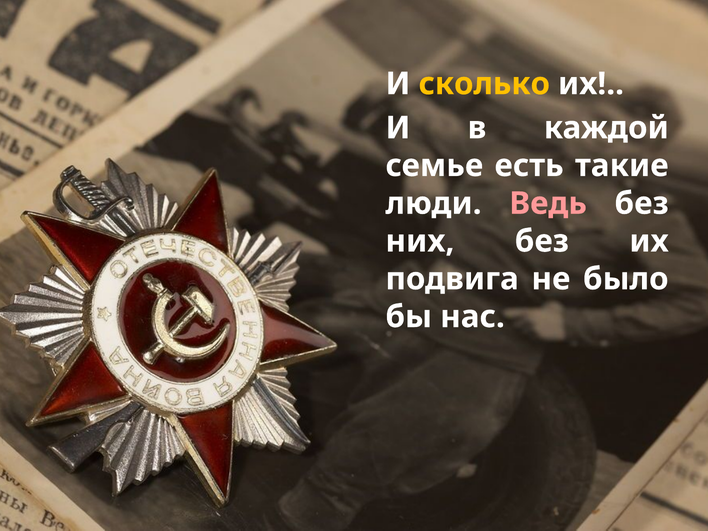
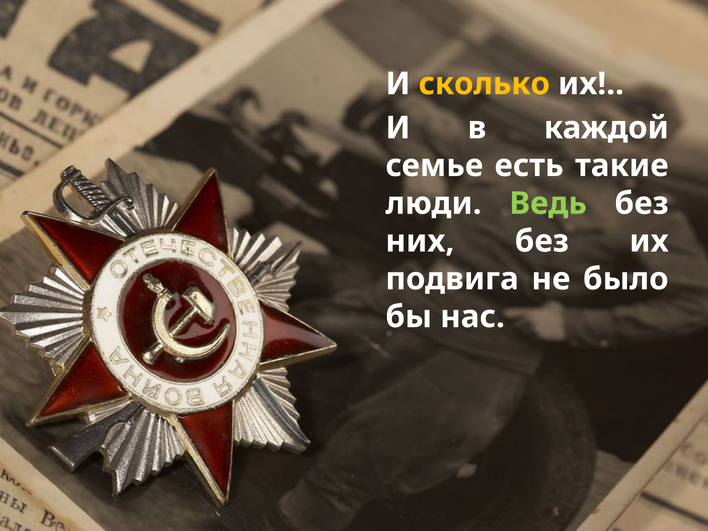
Ведь colour: pink -> light green (548, 203)
